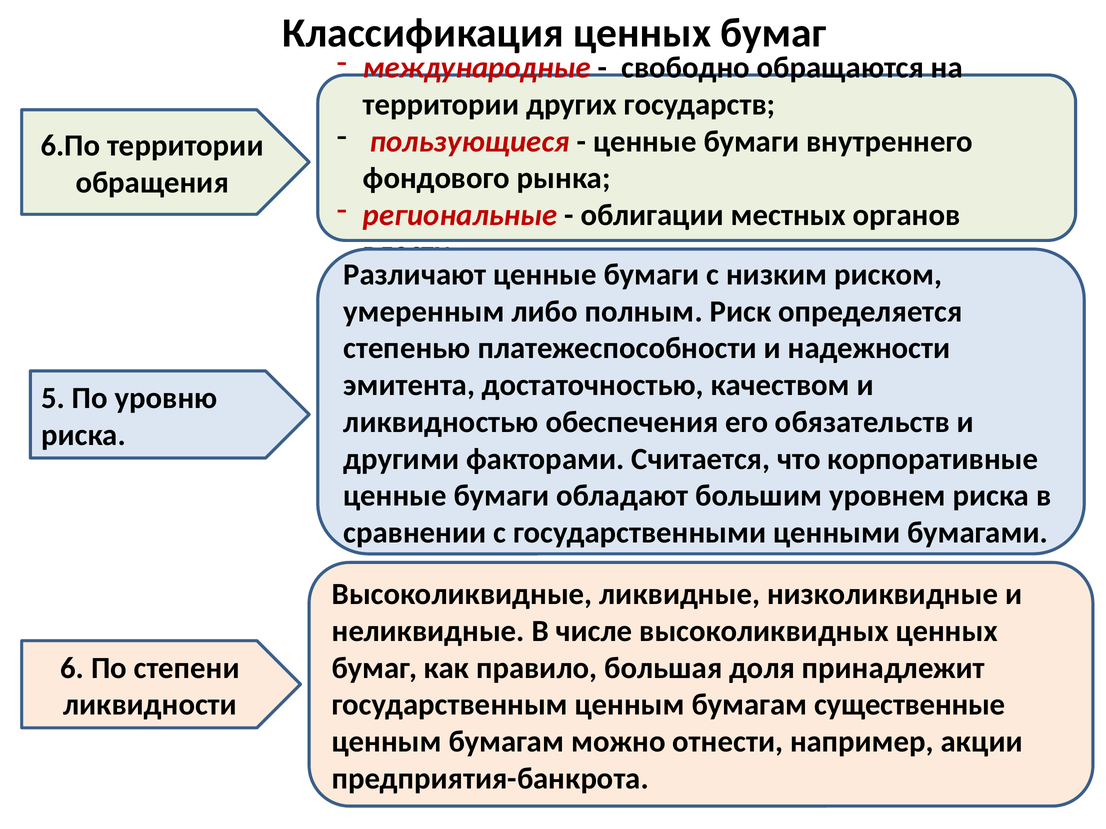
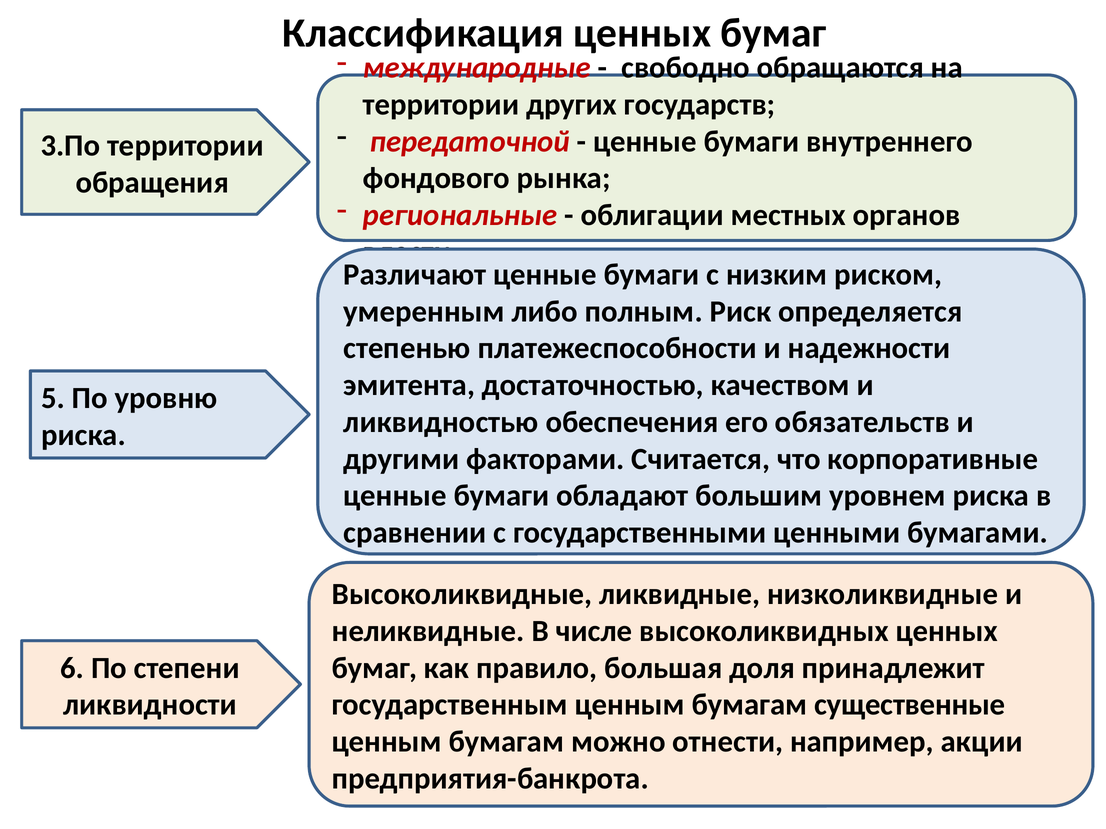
пользующиеся: пользующиеся -> передаточной (470, 142)
6.По: 6.По -> 3.По (70, 146)
